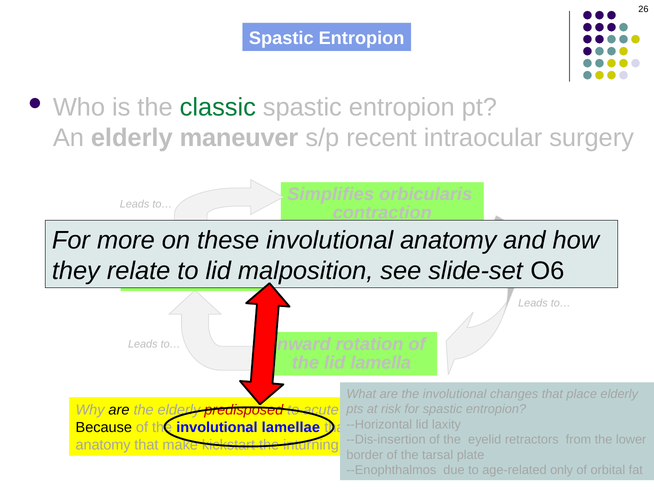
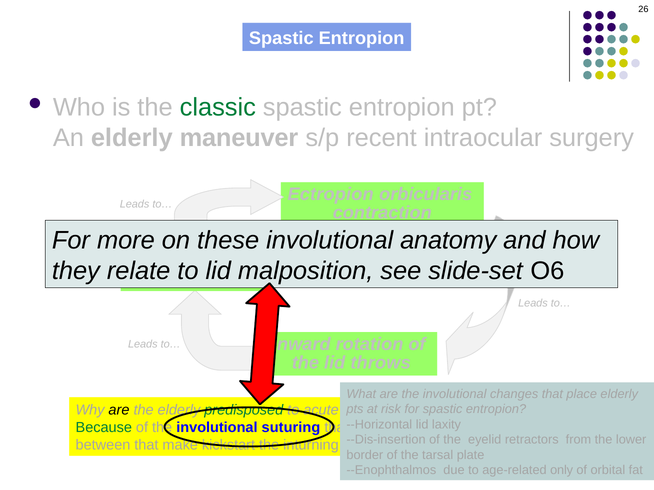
Simplifies: Simplifies -> Ectropion (331, 194)
lamella: lamella -> throws (381, 363)
predisposed colour: red -> green (244, 411)
Because colour: black -> green (104, 428)
lamellae: lamellae -> suturing (291, 428)
anatomy: anatomy -> between (103, 445)
